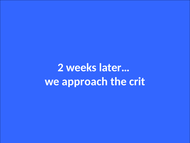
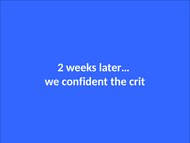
approach: approach -> confident (85, 81)
